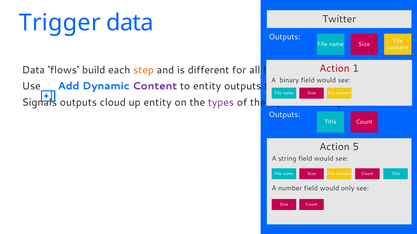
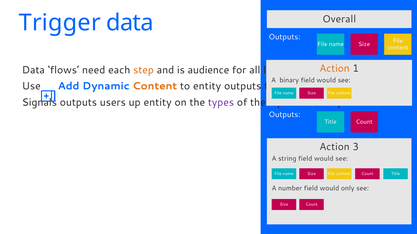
Twitter: Twitter -> Overall (339, 19)
Action colour: red -> orange (335, 69)
build: build -> need (94, 70)
different: different -> audience (208, 70)
Content colour: purple -> orange (155, 86)
cloud: cloud -> users (113, 103)
5: 5 -> 3 (356, 147)
